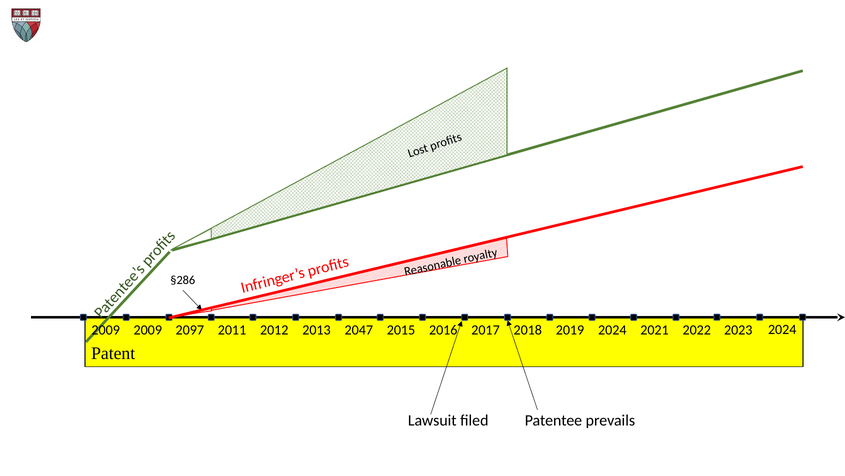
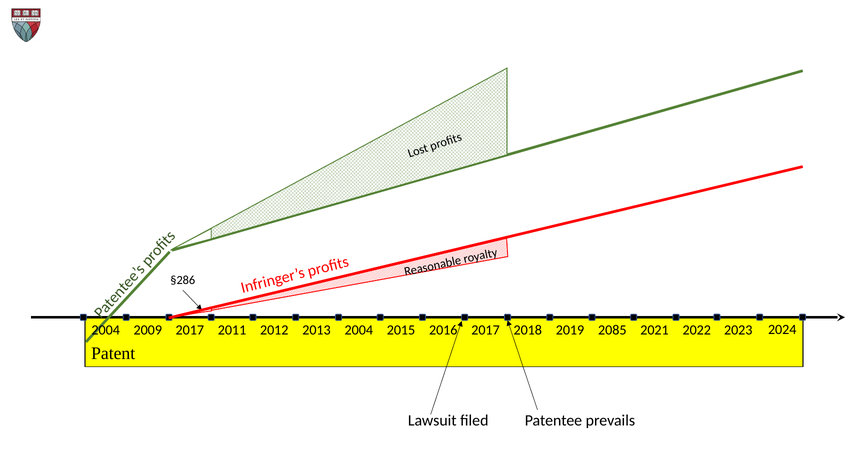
2009: 2009 -> 2004 (106, 329)
2097: 2097 -> 2017 (190, 329)
2013 2047: 2047 -> 2004 (359, 329)
2019 2024: 2024 -> 2085 (612, 329)
